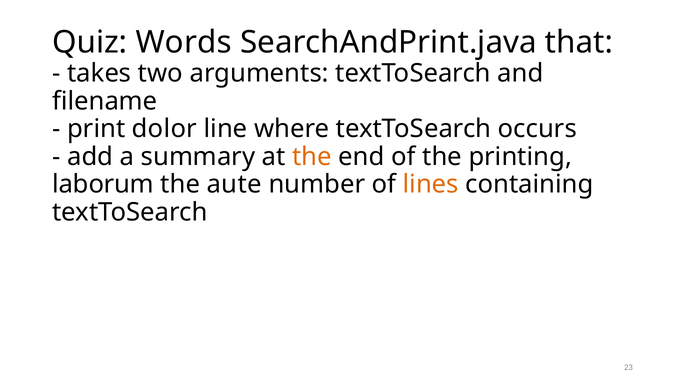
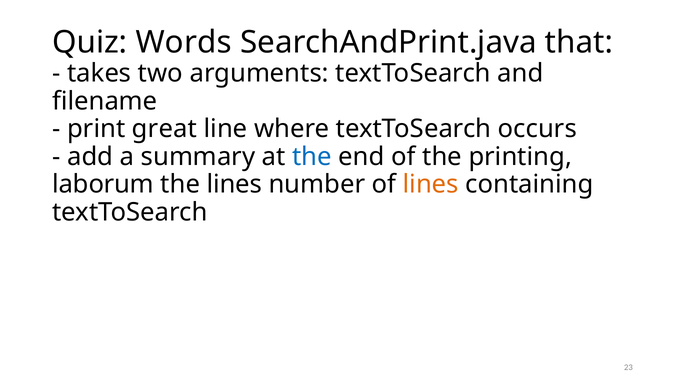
dolor: dolor -> great (164, 129)
the colour: orange -> blue (312, 157)
the aute: aute -> lines (234, 185)
